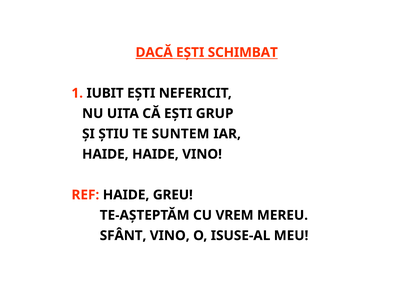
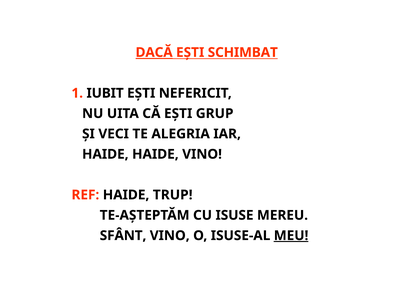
ŞTIU: ŞTIU -> VECI (114, 134)
SUNTEM: SUNTEM -> ALEGRIA (181, 134)
GREU: GREU -> TRUP (173, 195)
VREM: VREM -> ISUSE (235, 215)
MEU underline: none -> present (291, 236)
